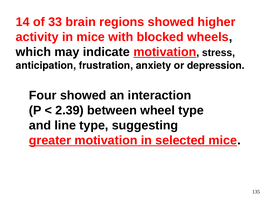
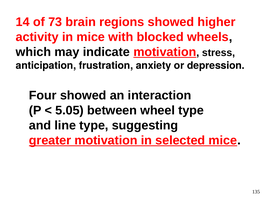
33: 33 -> 73 (55, 22)
2.39: 2.39 -> 5.05 (70, 110)
